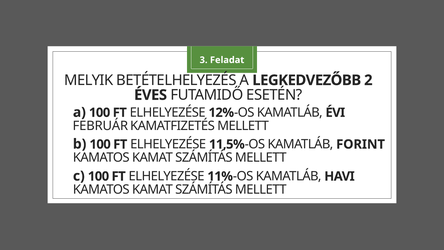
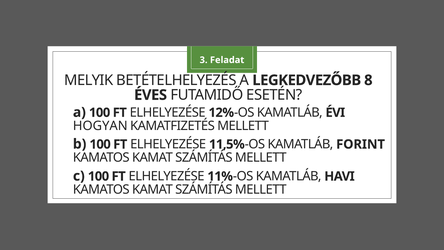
2: 2 -> 8 (368, 80)
FEBRUÁR: FEBRUÁR -> HOGYAN (100, 126)
